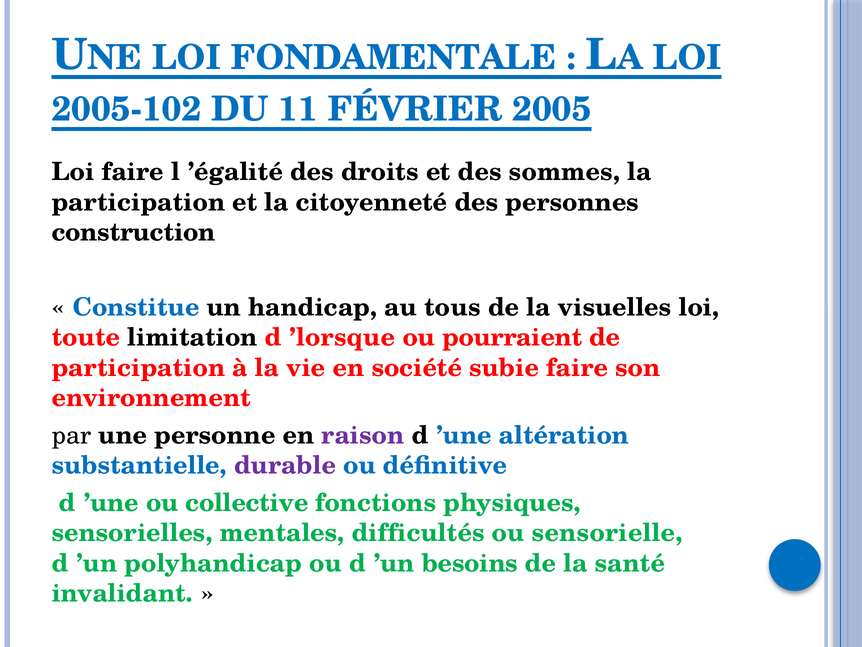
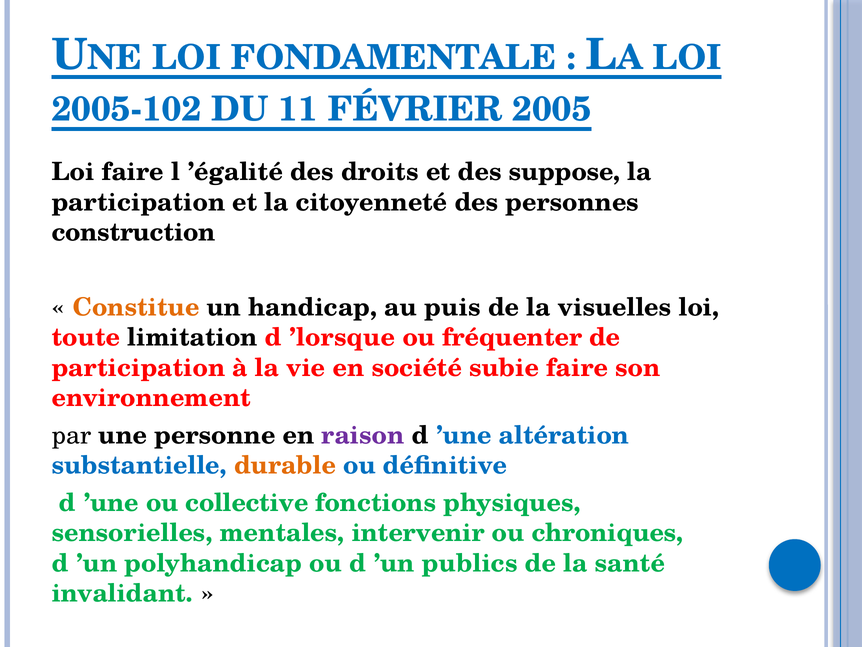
sommes: sommes -> suppose (565, 172)
Constitue colour: blue -> orange (136, 307)
tous: tous -> puis (452, 307)
pourraient: pourraient -> fréquenter (512, 337)
durable colour: purple -> orange (285, 465)
difficultés: difficultés -> intervenir (418, 533)
sensorielle: sensorielle -> chroniques (607, 533)
besoins: besoins -> publics (470, 563)
